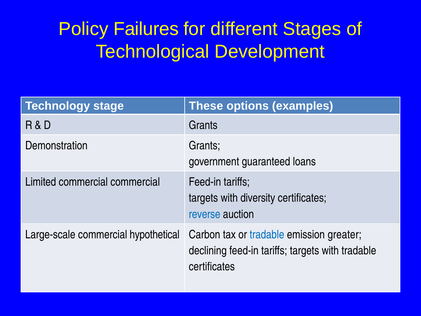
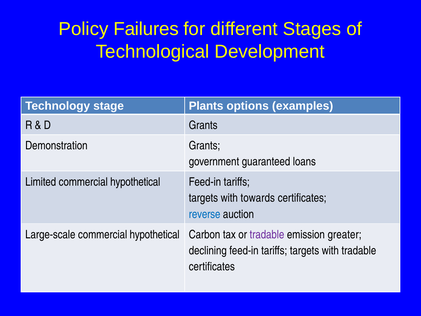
These: These -> Plants (206, 106)
Limited commercial commercial: commercial -> hypothetical (135, 182)
diversity: diversity -> towards (258, 198)
tradable colour: blue -> purple (267, 234)
